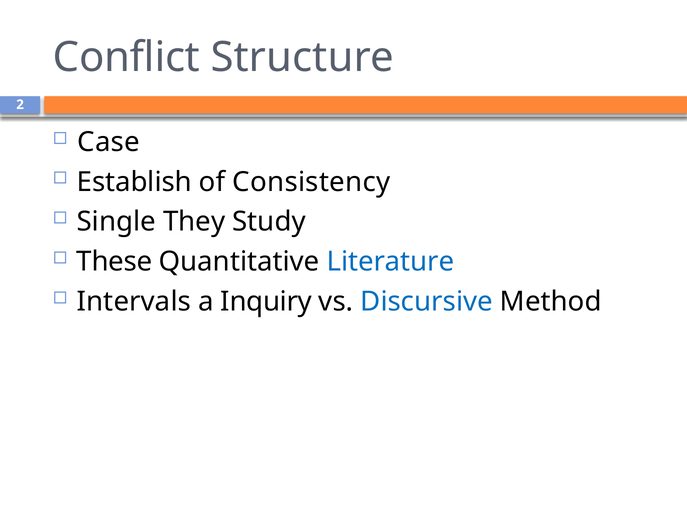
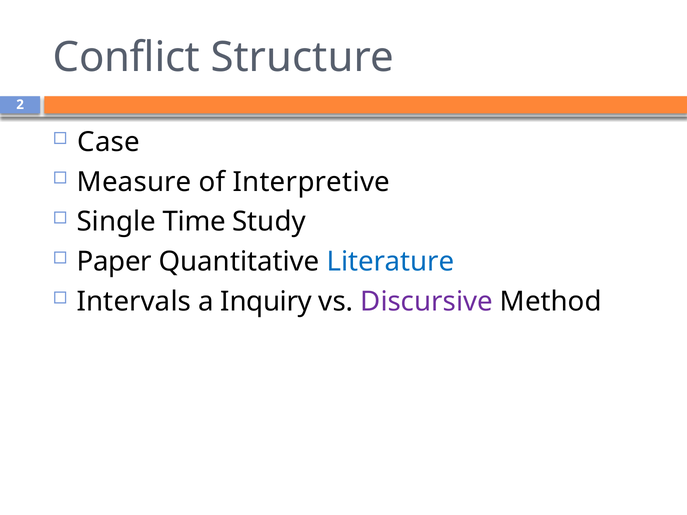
Establish: Establish -> Measure (134, 182)
Consistency: Consistency -> Interpretive (311, 182)
They: They -> Time (194, 222)
These: These -> Paper (114, 262)
Discursive colour: blue -> purple (427, 302)
